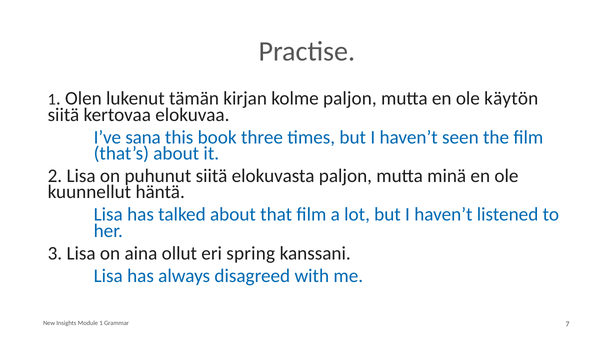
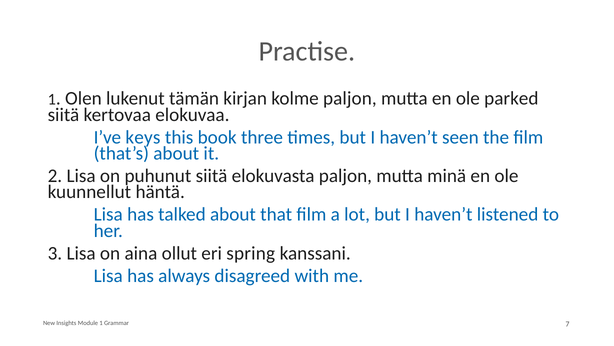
käytön: käytön -> parked (511, 98)
sana: sana -> keys (143, 137)
